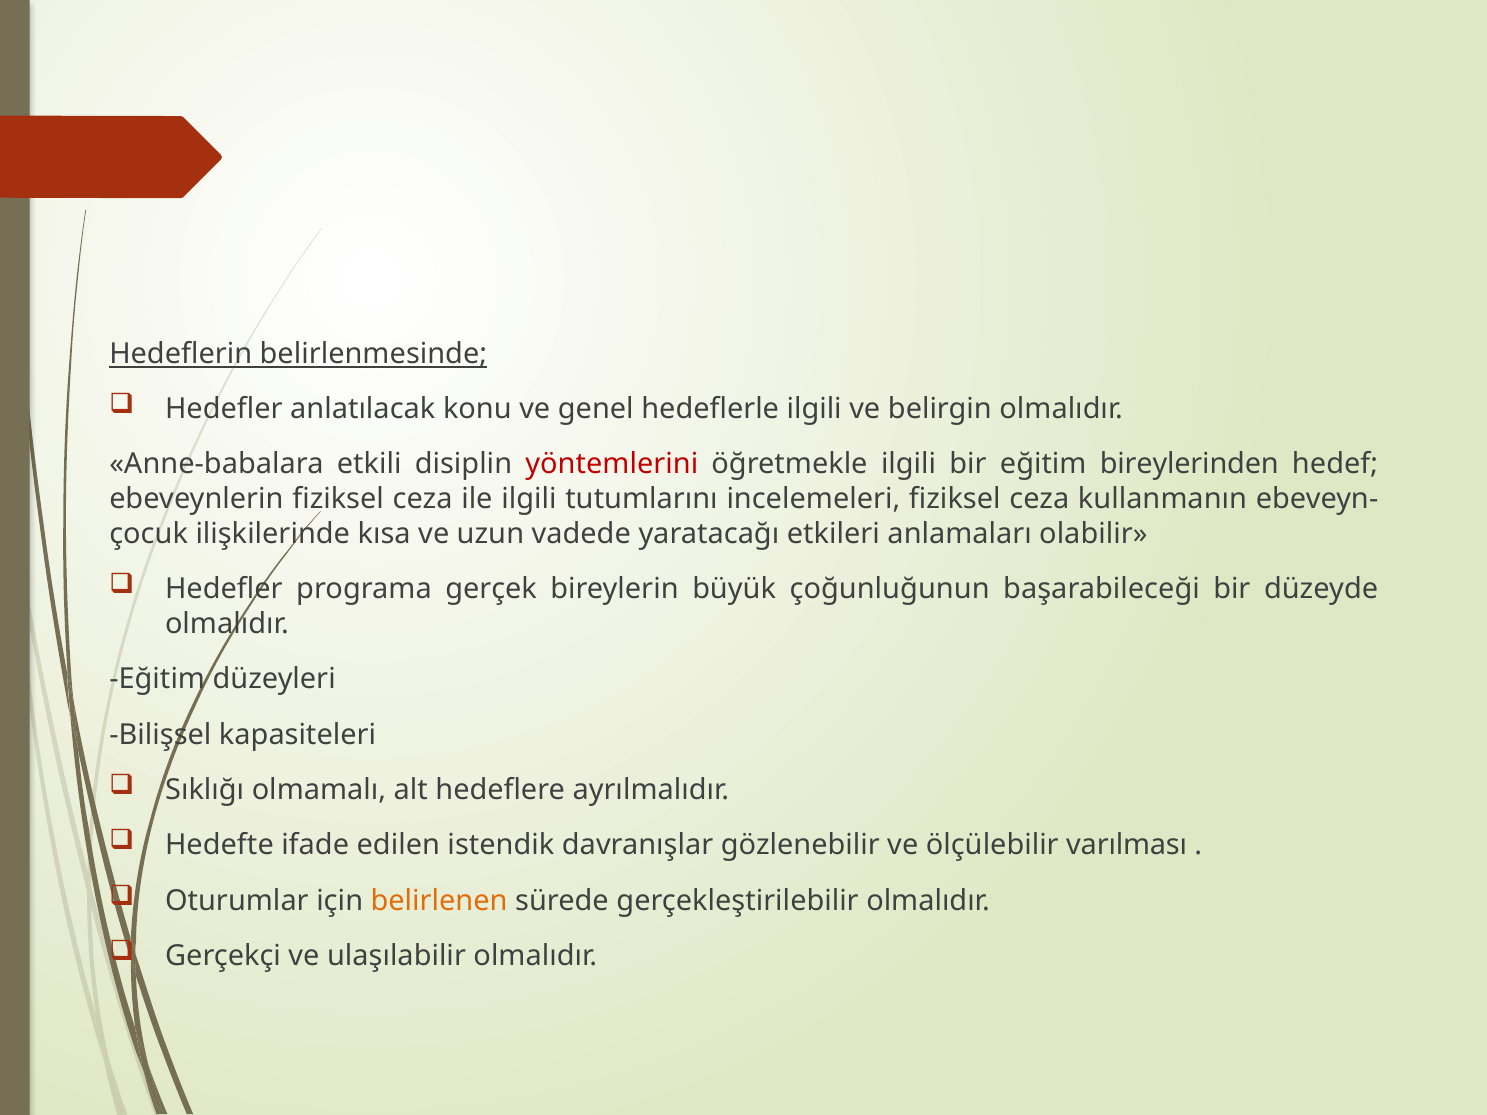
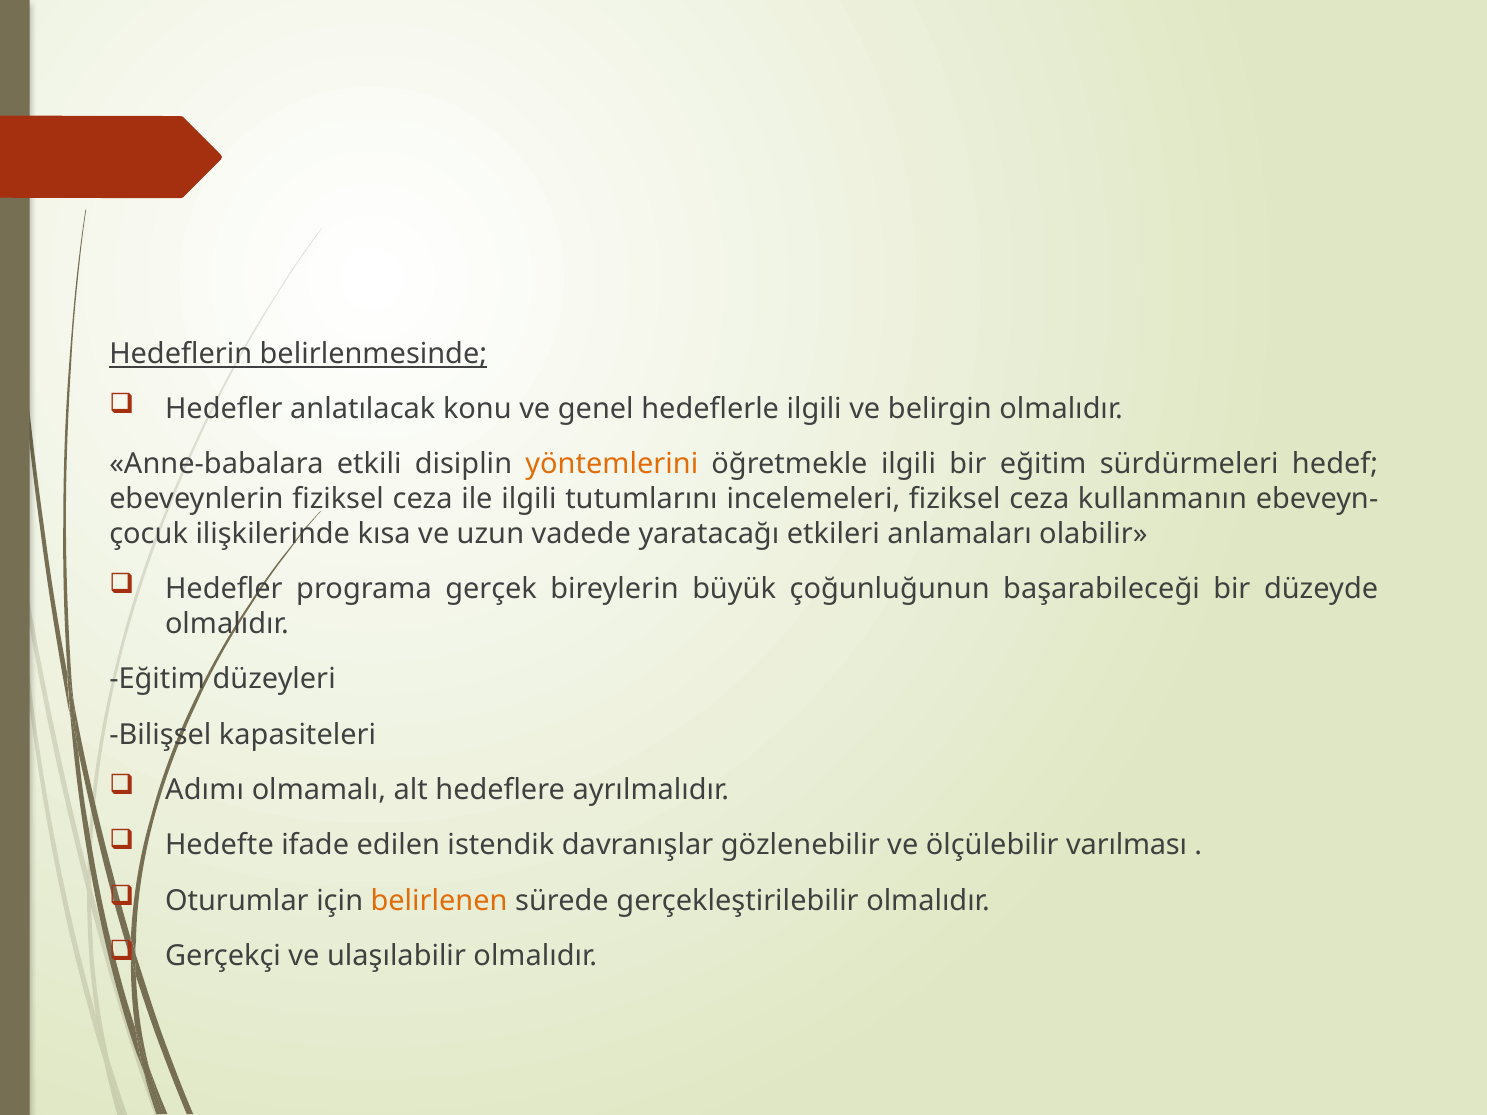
yöntemlerini colour: red -> orange (612, 464)
bireylerinden: bireylerinden -> sürdürmeleri (1189, 464)
Sıklığı: Sıklığı -> Adımı (205, 790)
